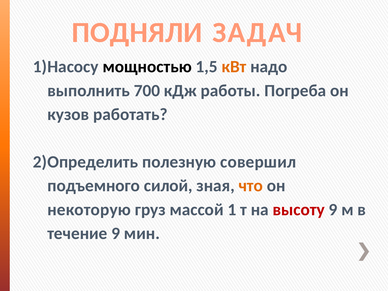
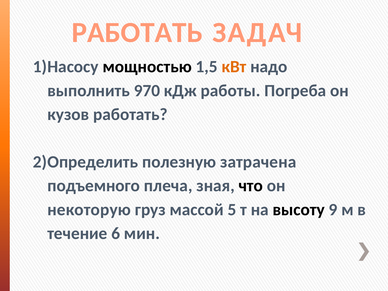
ПОДНЯЛИ: ПОДНЯЛИ -> РАБОТАТЬ (137, 32)
700: 700 -> 970 (147, 91)
совершил: совершил -> затрачена (258, 162)
силой: силой -> плеча (168, 186)
что colour: orange -> black (251, 186)
1: 1 -> 5 (232, 210)
высоту colour: red -> black (299, 210)
течение 9: 9 -> 6 (116, 233)
